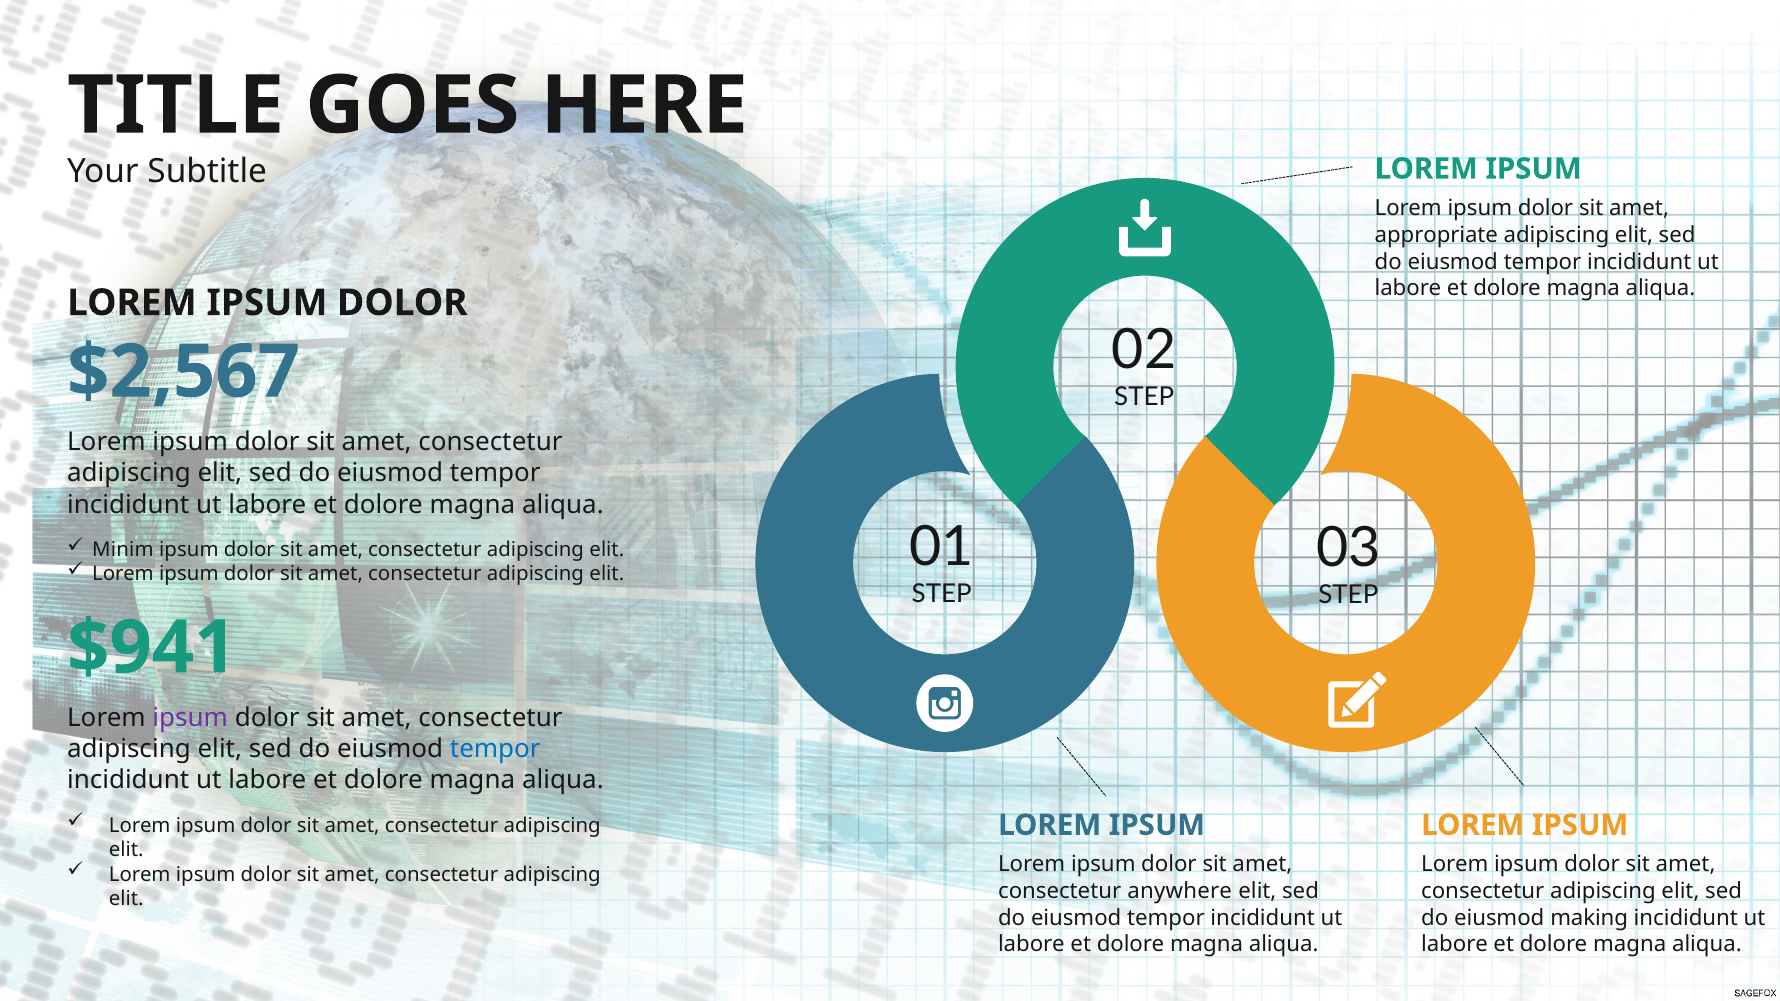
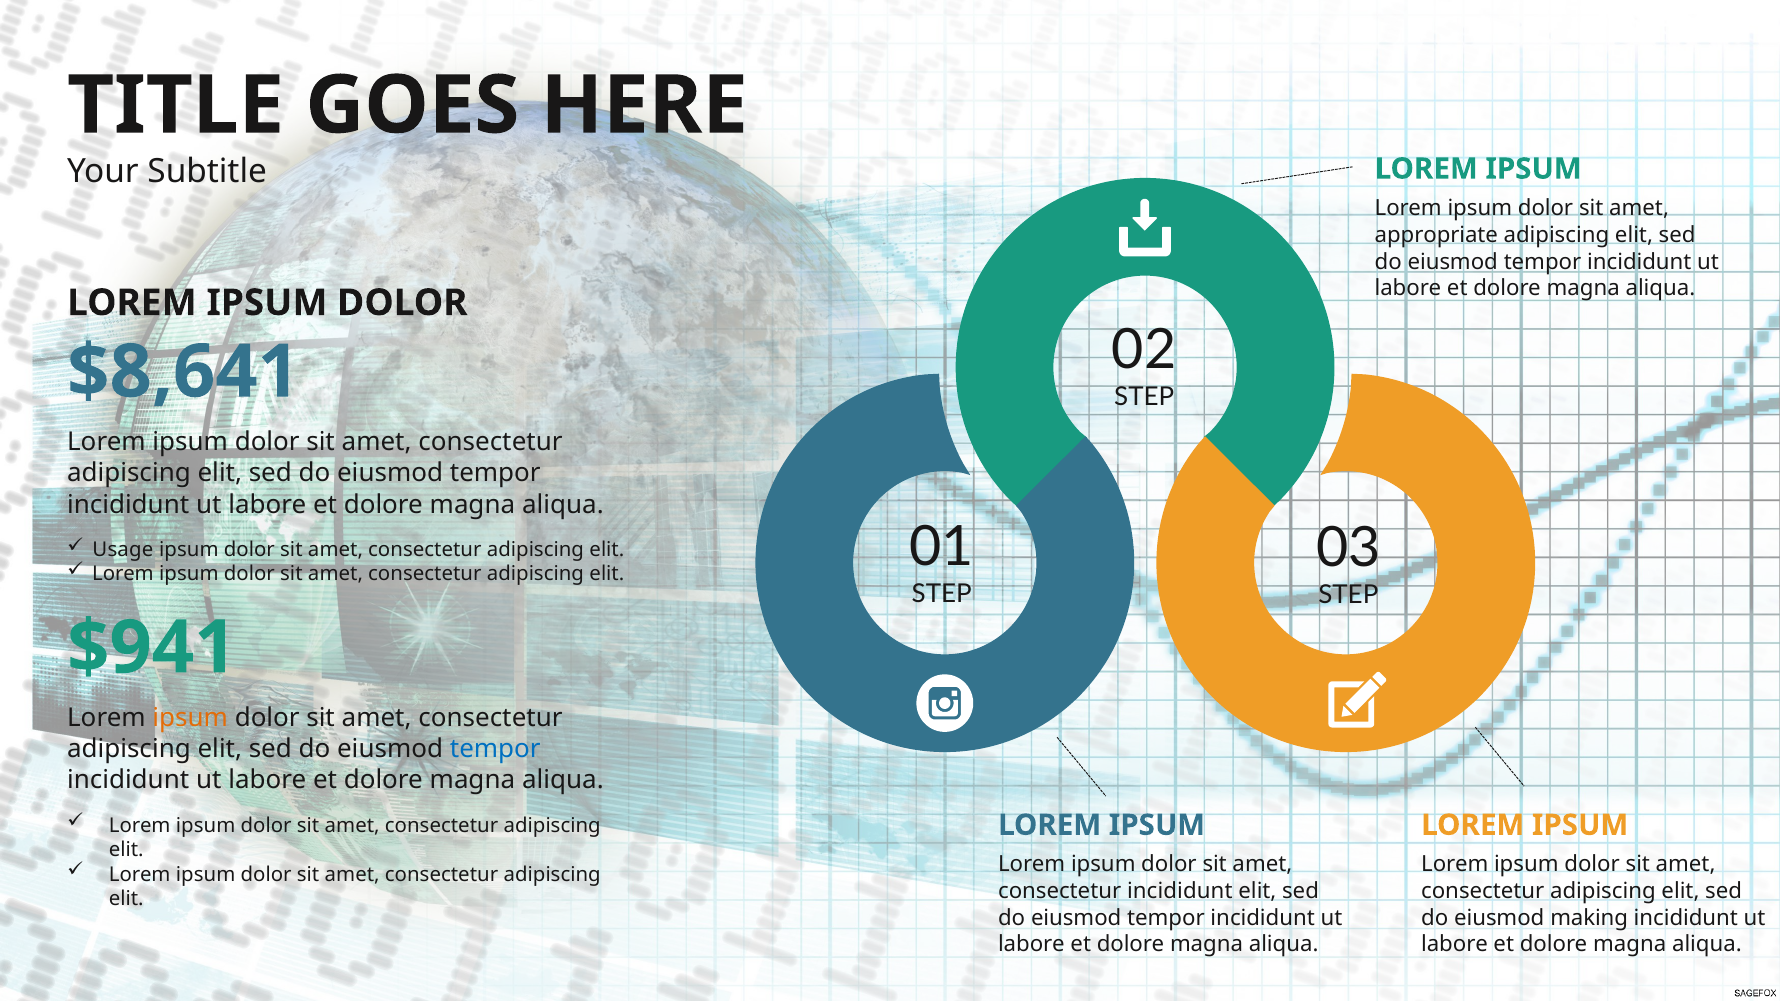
$2,567: $2,567 -> $8,641 (184, 372)
Minim: Minim -> Usage (123, 550)
ipsum colour: purple -> orange (190, 718)
consectetur anywhere: anywhere -> incididunt (1180, 891)
